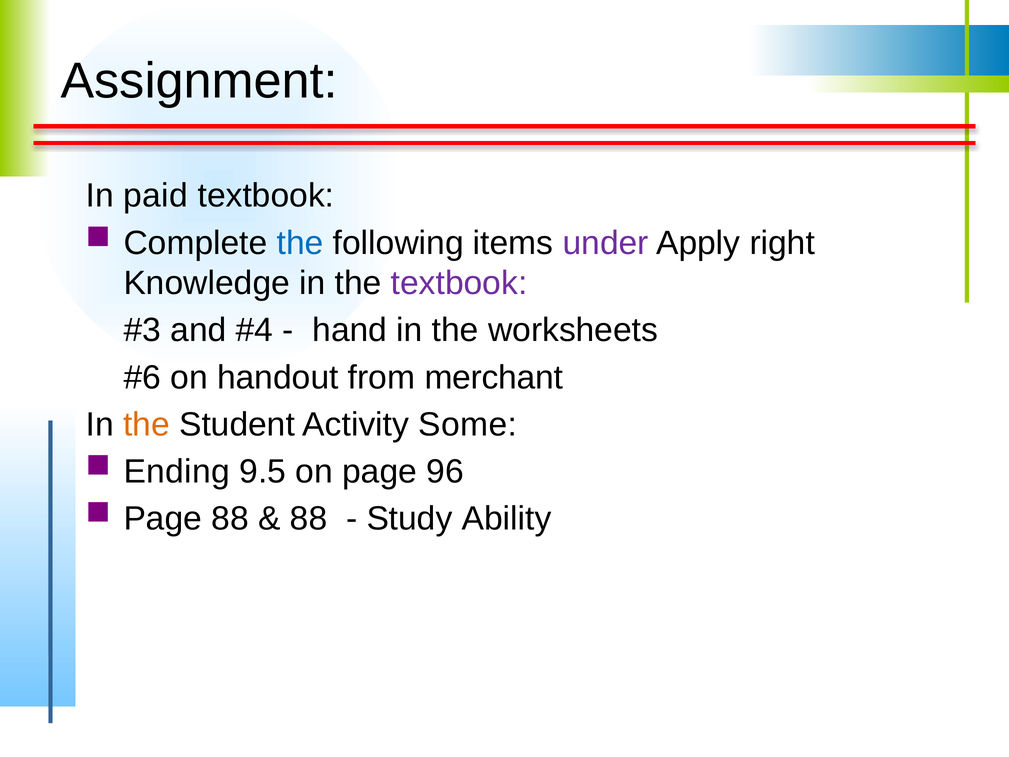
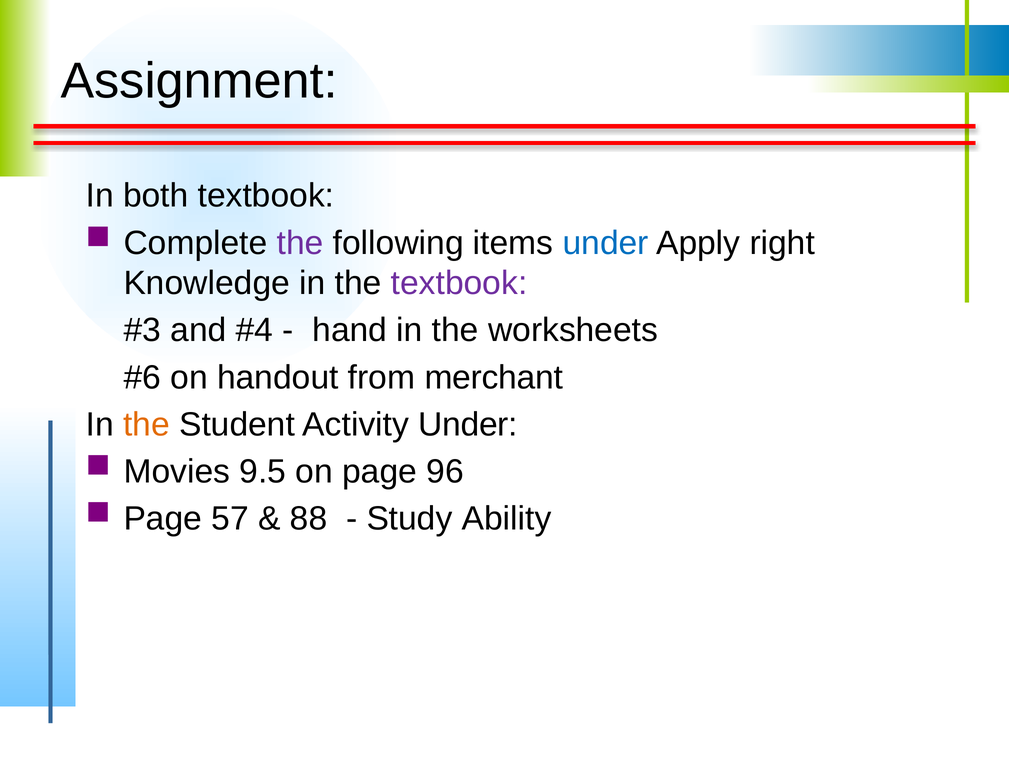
paid: paid -> both (156, 196)
the colour: blue -> purple (300, 243)
under colour: purple -> blue (606, 243)
Activity Some: Some -> Under (468, 424)
Ending: Ending -> Movies (177, 471)
Page 88: 88 -> 57 (230, 519)
